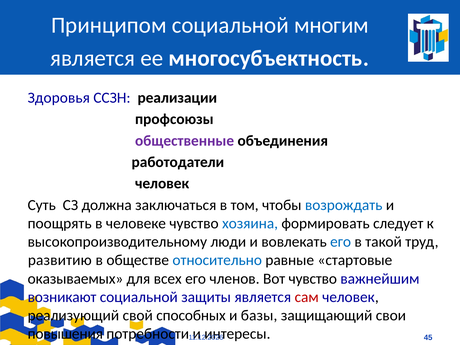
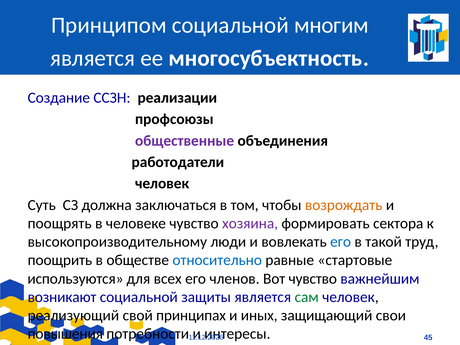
Здоровья: Здоровья -> Создание (59, 98)
возрождать colour: blue -> orange (344, 205)
хозяина colour: blue -> purple (250, 223)
следует: следует -> сектора (398, 223)
развитию: развитию -> поощрить (60, 260)
оказываемых: оказываемых -> используются (75, 279)
сам colour: red -> green (307, 297)
способных: способных -> принципах (191, 315)
базы: базы -> иных (259, 315)
